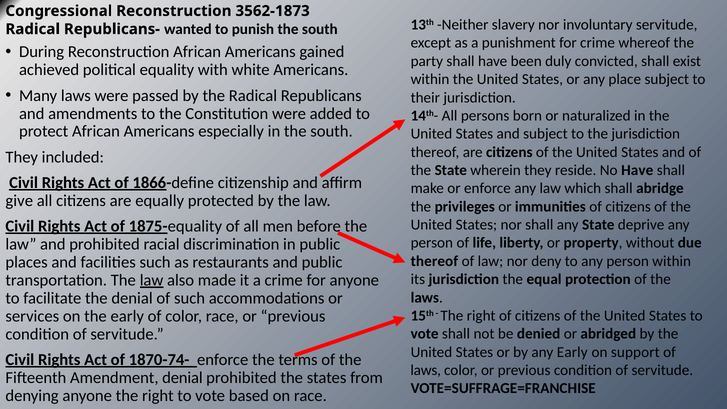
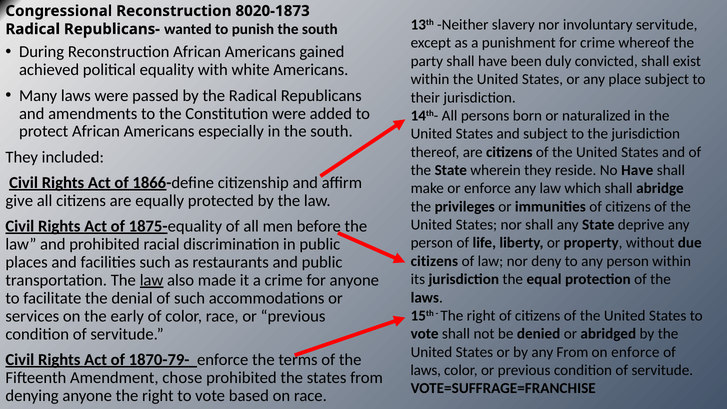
3562-1873: 3562-1873 -> 8020-1873 (273, 11)
thereof: thereof -> citizens (434, 261)
any Early: Early -> From (572, 352)
on support: support -> enforce (635, 352)
1870-74-: 1870-74- -> 1870-79- (159, 360)
Amendment denial: denial -> chose (182, 378)
